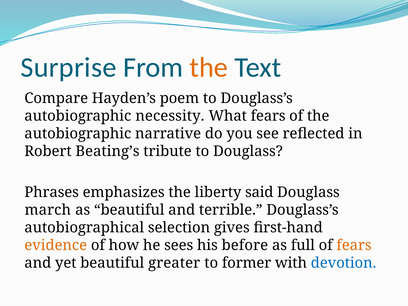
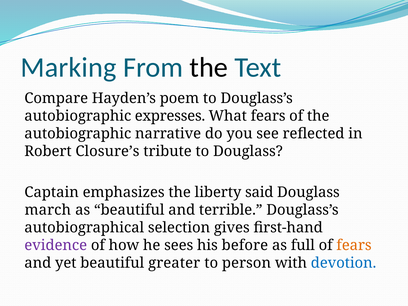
Surprise: Surprise -> Marking (68, 67)
the colour: orange -> black (209, 67)
necessity: necessity -> expresses (170, 116)
Beating’s: Beating’s -> Closure’s (107, 151)
Phrases: Phrases -> Captain (52, 192)
evidence colour: orange -> purple (56, 245)
former: former -> person (246, 263)
